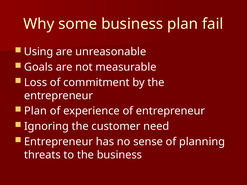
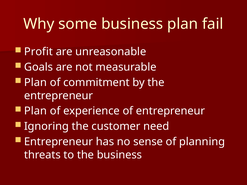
Using: Using -> Profit (38, 52)
Loss: Loss -> Plan (36, 83)
